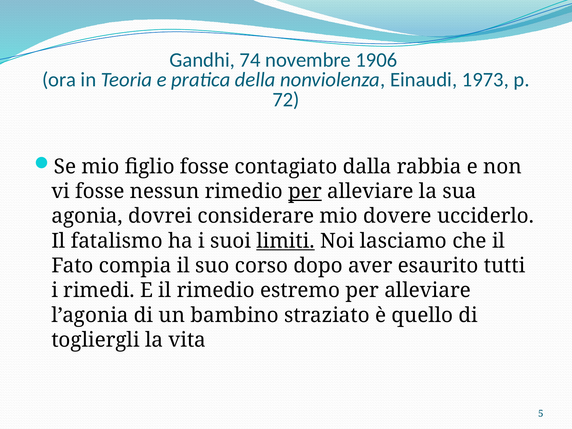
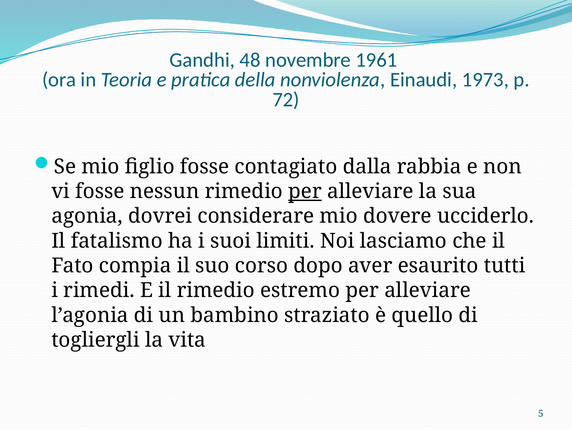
74: 74 -> 48 (250, 60)
1906: 1906 -> 1961 (376, 60)
limiti underline: present -> none (286, 241)
